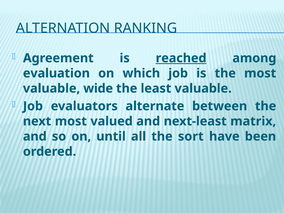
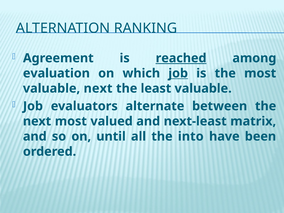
job underline: none -> present (178, 73)
valuable wide: wide -> next (98, 88)
sort: sort -> into (191, 136)
